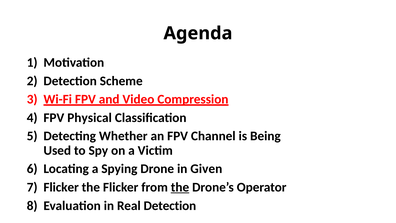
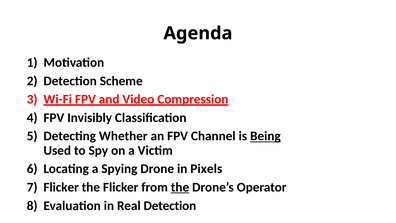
Physical: Physical -> Invisibly (90, 118)
Being underline: none -> present (265, 136)
Given: Given -> Pixels (206, 169)
